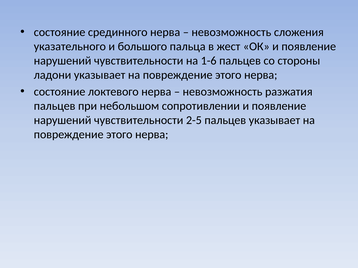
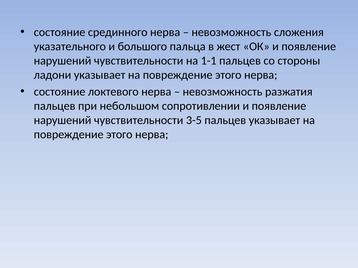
1-6: 1-6 -> 1-1 (209, 61)
2-5: 2-5 -> 3-5 (194, 120)
